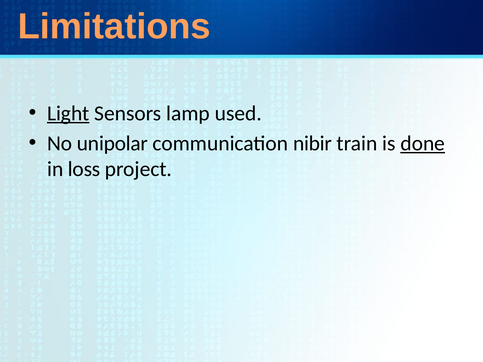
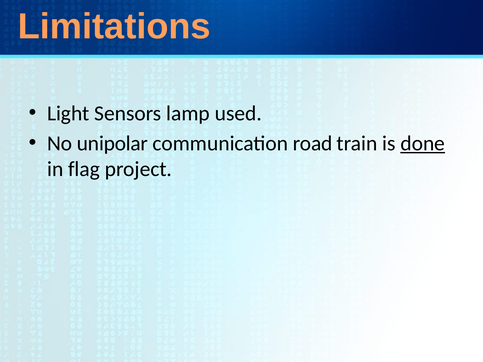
Light underline: present -> none (68, 113)
nibir: nibir -> road (313, 143)
loss: loss -> flag (84, 169)
